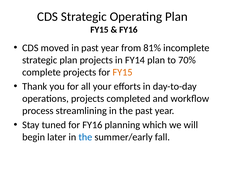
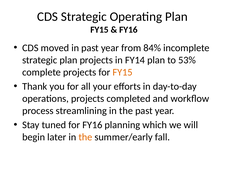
81%: 81% -> 84% (152, 48)
70%: 70% -> 53% (187, 60)
the colour: blue -> orange (85, 137)
